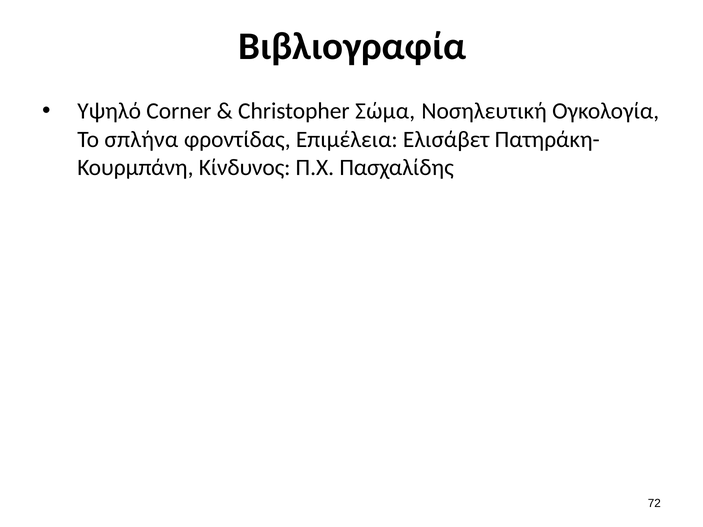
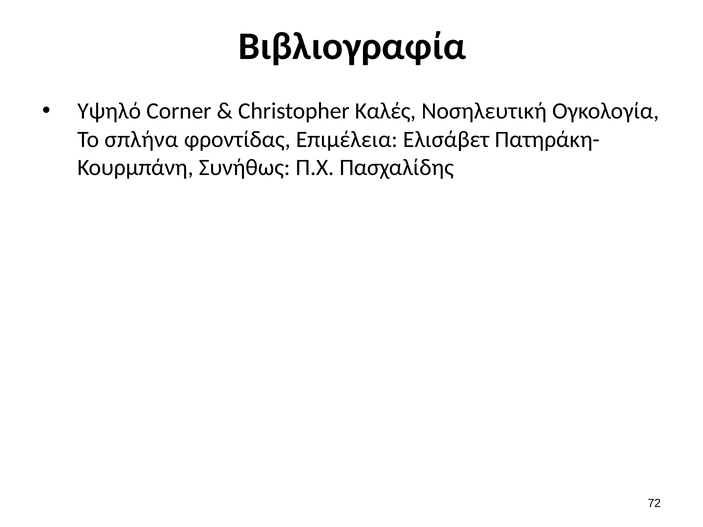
Σώμα: Σώμα -> Καλές (385, 111)
Κίνδυνος: Κίνδυνος -> Συνήθως (245, 167)
